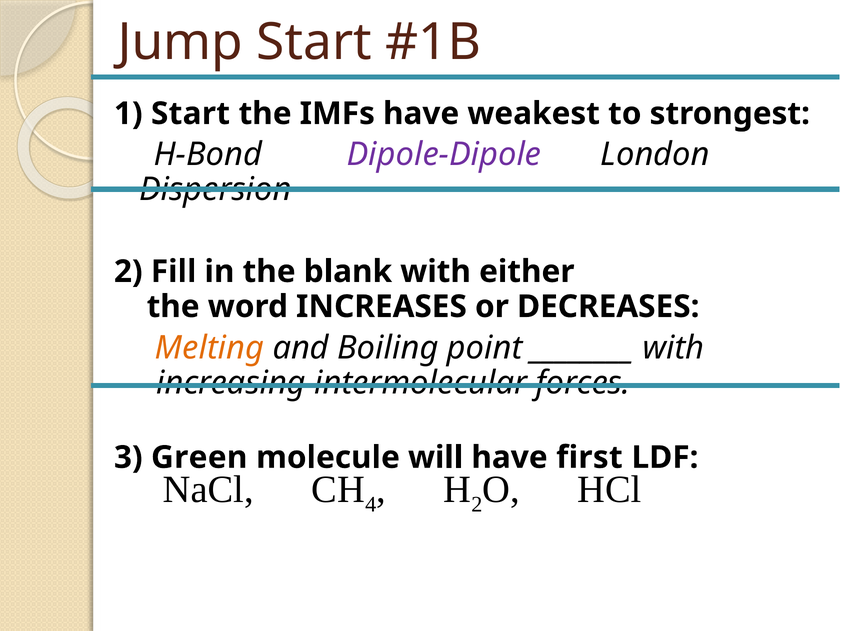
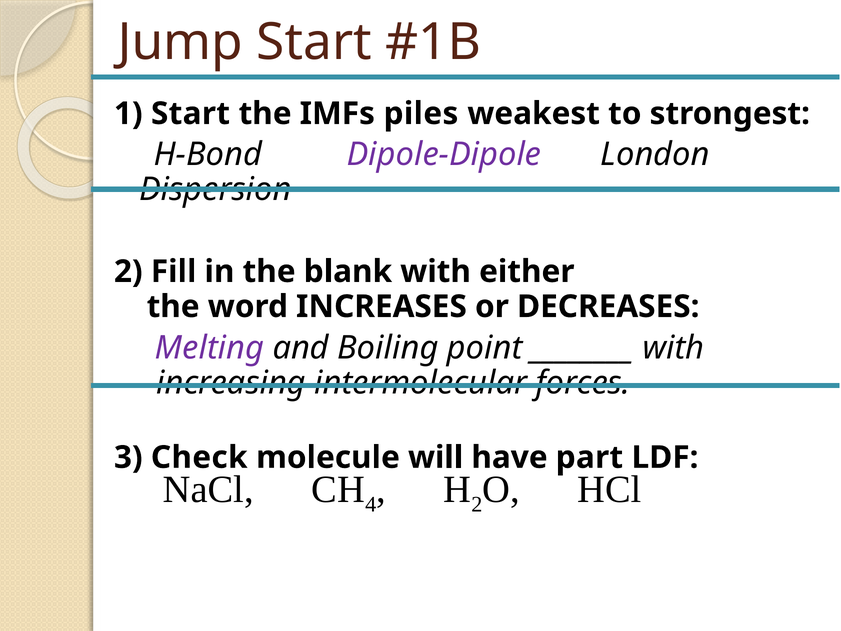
IMFs have: have -> piles (421, 114)
Melting colour: orange -> purple (209, 348)
Green: Green -> Check (199, 457)
first: first -> part (589, 457)
